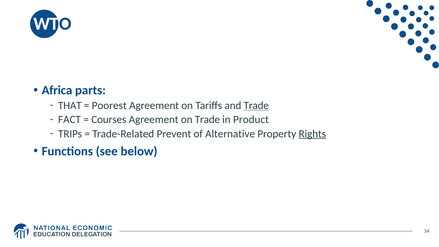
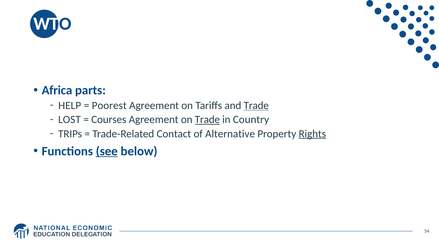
THAT: THAT -> HELP (70, 105)
FACT: FACT -> LOST (69, 120)
Trade underline: none -> present (207, 120)
Product: Product -> Country (251, 120)
Prevent: Prevent -> Contact (174, 134)
see underline: none -> present (107, 151)
